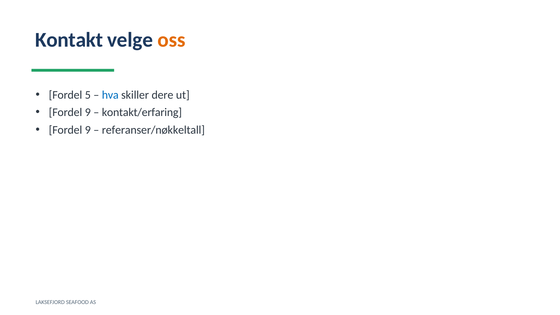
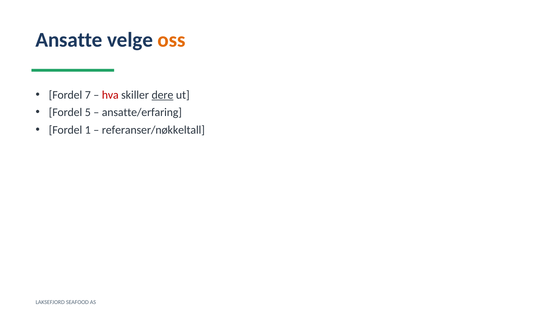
Kontakt: Kontakt -> Ansatte (69, 40)
5: 5 -> 7 (88, 95)
hva colour: blue -> red (110, 95)
dere underline: none -> present (162, 95)
9: 9 -> 5 (88, 112)
kontakt/erfaring: kontakt/erfaring -> ansatte/erfaring (142, 112)
9: 9 -> 1 (88, 130)
